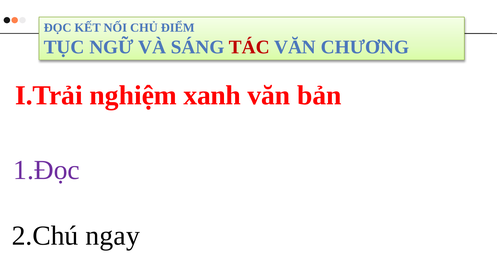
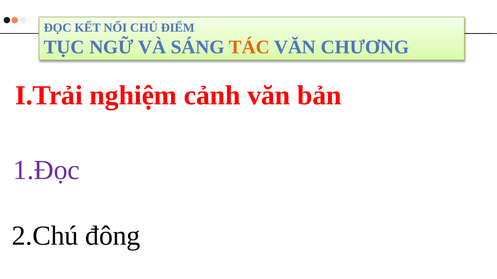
TÁC colour: red -> orange (249, 47)
xanh: xanh -> cảnh (212, 96)
ngay: ngay -> đông (113, 236)
